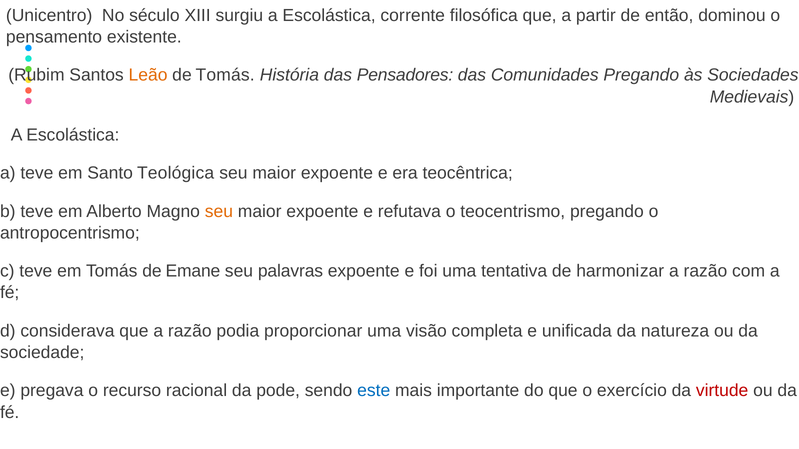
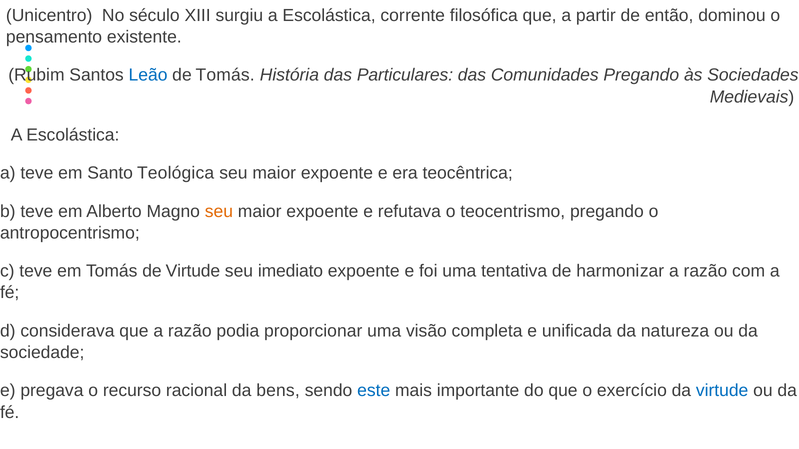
Leão colour: orange -> blue (148, 75)
Pensadores: Pensadores -> Particulares (405, 75)
de Emane: Emane -> Virtude (193, 271)
palavras: palavras -> imediato (290, 271)
pode: pode -> bens (278, 391)
virtude colour: red -> blue (722, 391)
